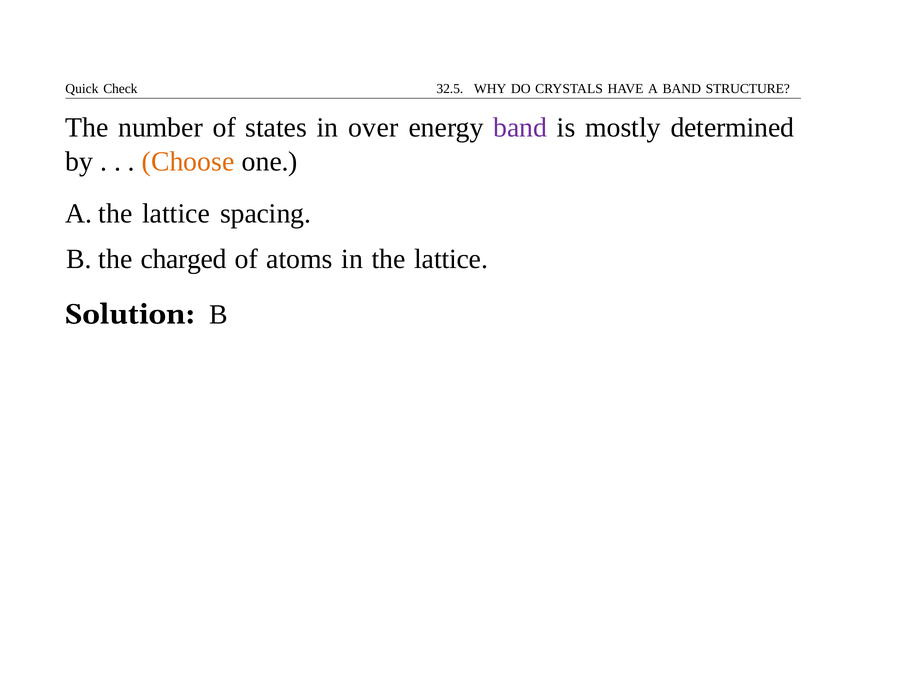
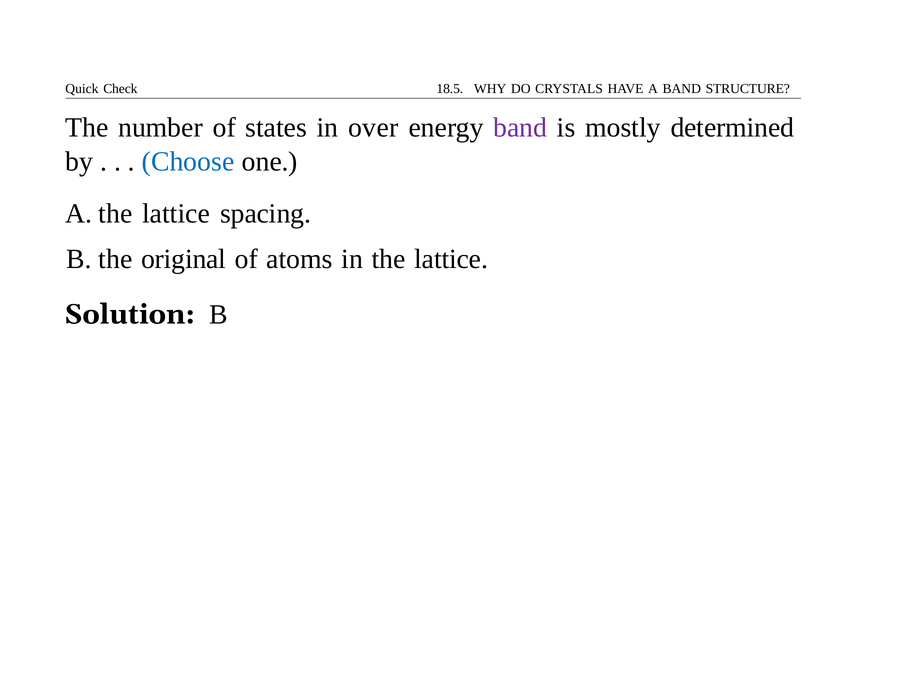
32.5: 32.5 -> 18.5 (450, 89)
Choose colour: orange -> blue (188, 162)
charged: charged -> original (184, 259)
